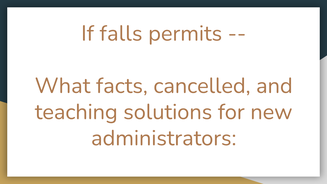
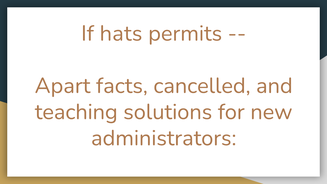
falls: falls -> hats (121, 33)
What: What -> Apart (63, 86)
